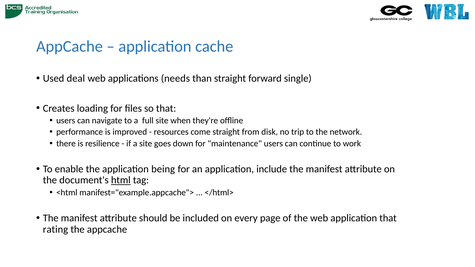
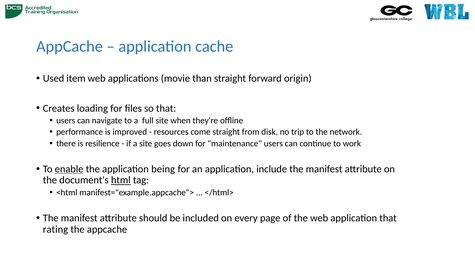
deal: deal -> item (76, 78)
needs: needs -> movie (175, 78)
single: single -> origin (298, 78)
enable underline: none -> present (69, 169)
